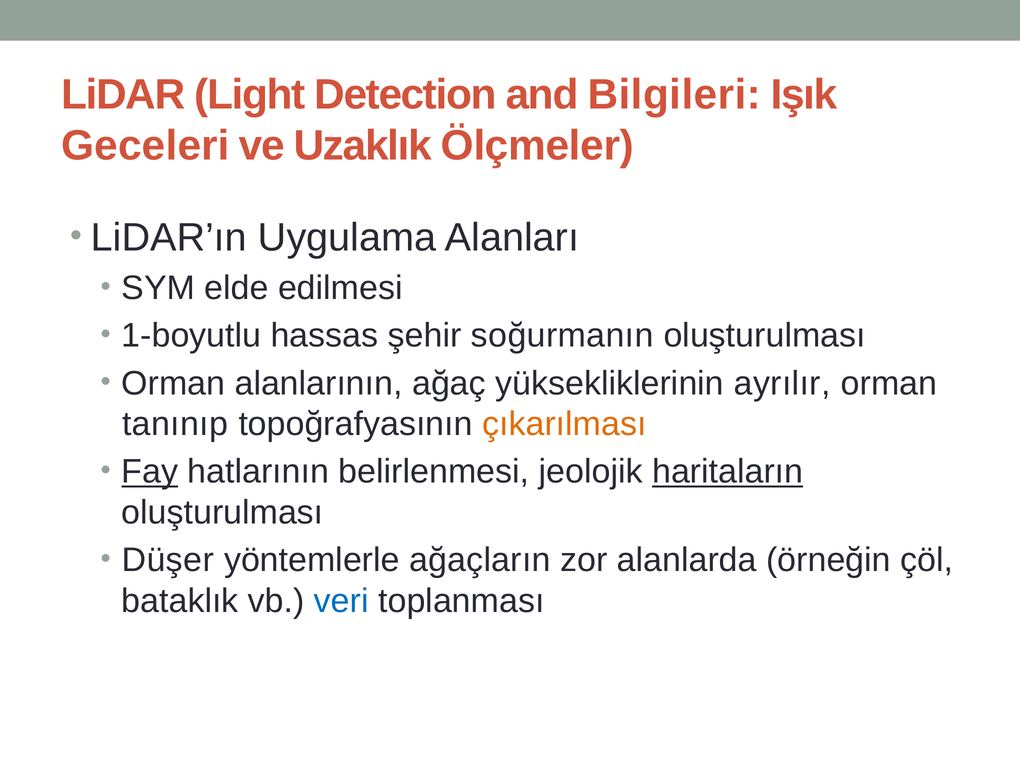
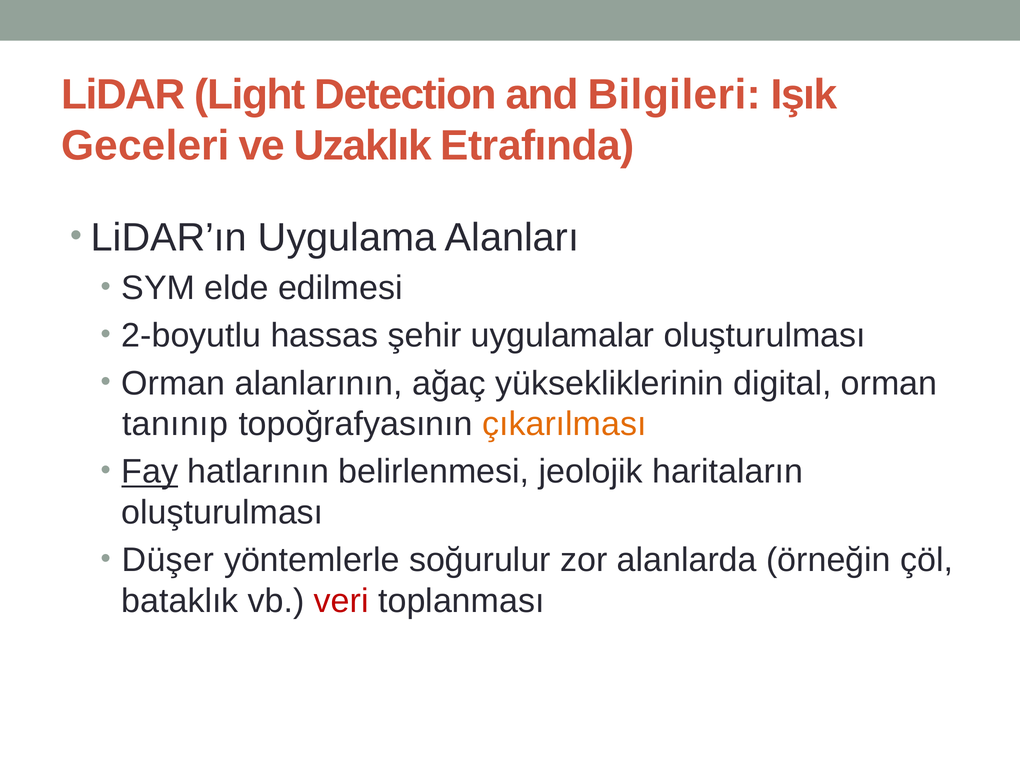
Ölçmeler: Ölçmeler -> Etrafında (537, 146)
1-boyutlu: 1-boyutlu -> 2-boyutlu (191, 336)
soğurmanın: soğurmanın -> uygulamalar (563, 336)
ayrılır: ayrılır -> digital (782, 383)
haritaların underline: present -> none (728, 472)
ağaçların: ağaçların -> soğurulur (480, 560)
veri colour: blue -> red (341, 601)
